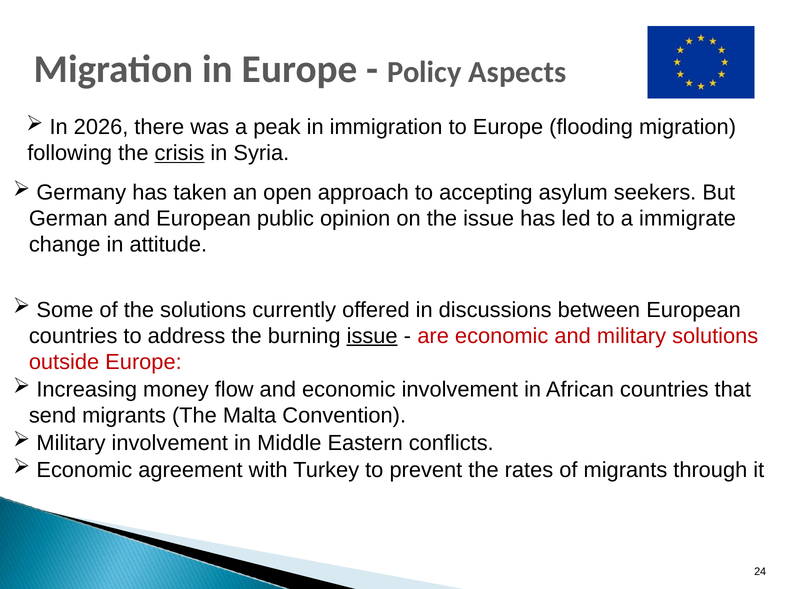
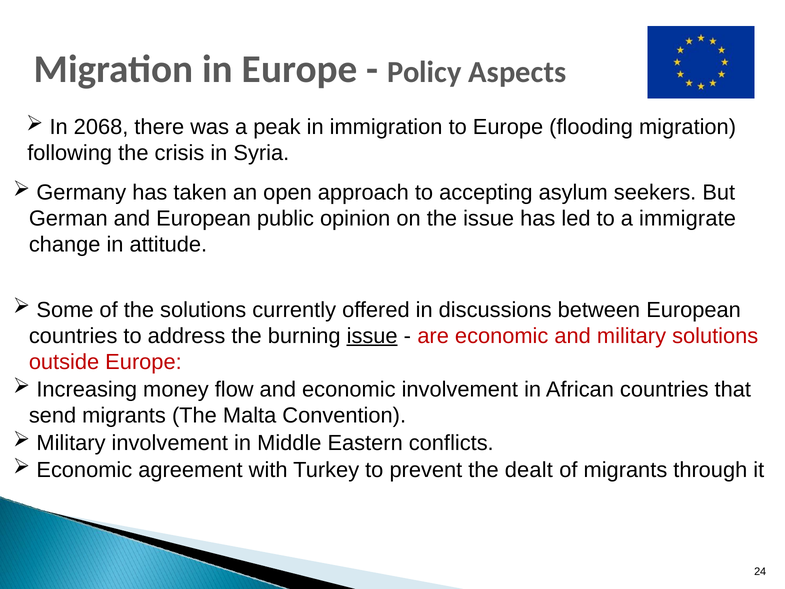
2026: 2026 -> 2068 (101, 127)
crisis underline: present -> none (179, 153)
rates: rates -> dealt (529, 470)
